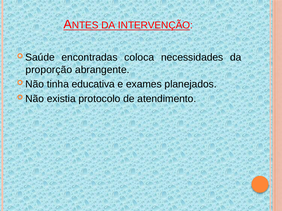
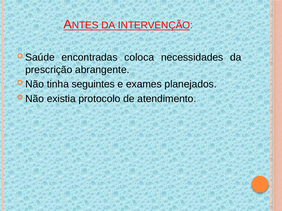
proporção: proporção -> prescrição (49, 70)
educativa: educativa -> seguintes (93, 84)
